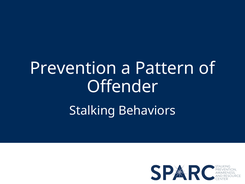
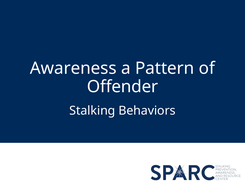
Prevention: Prevention -> Awareness (73, 68)
